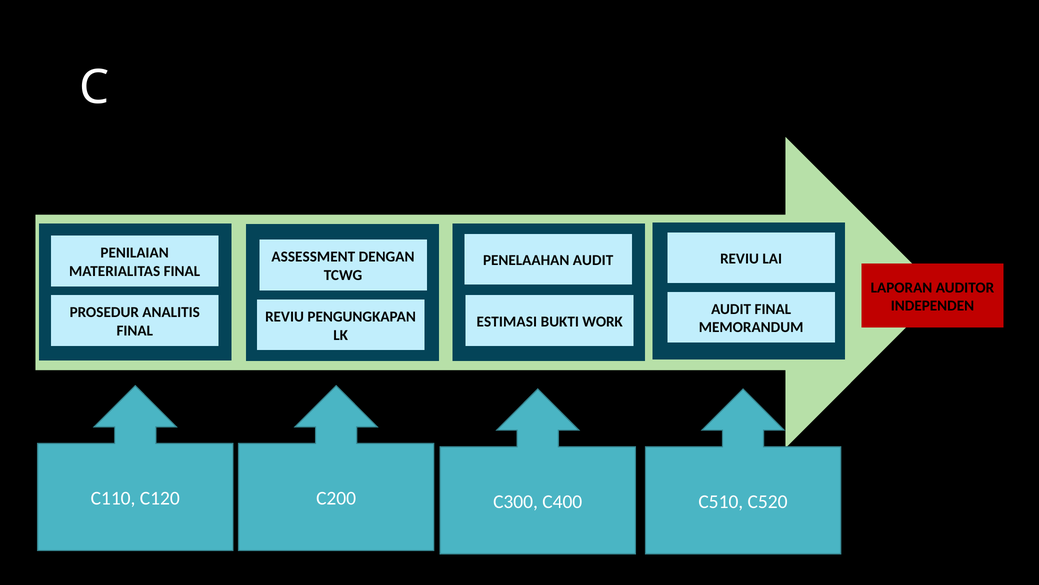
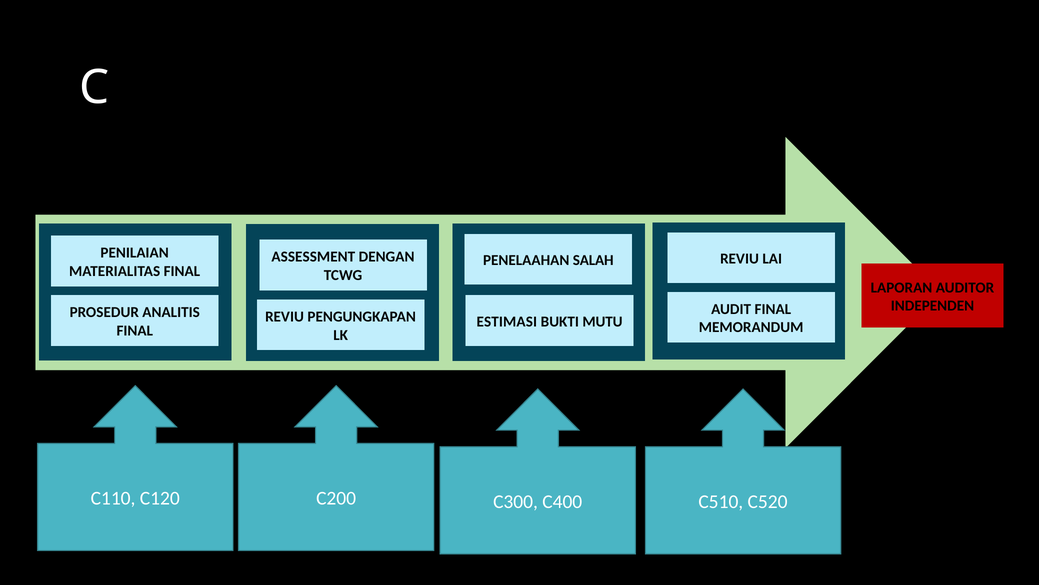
PENELAAHAN AUDIT: AUDIT -> SALAH (593, 260)
WORK: WORK -> MUTU (603, 321)
